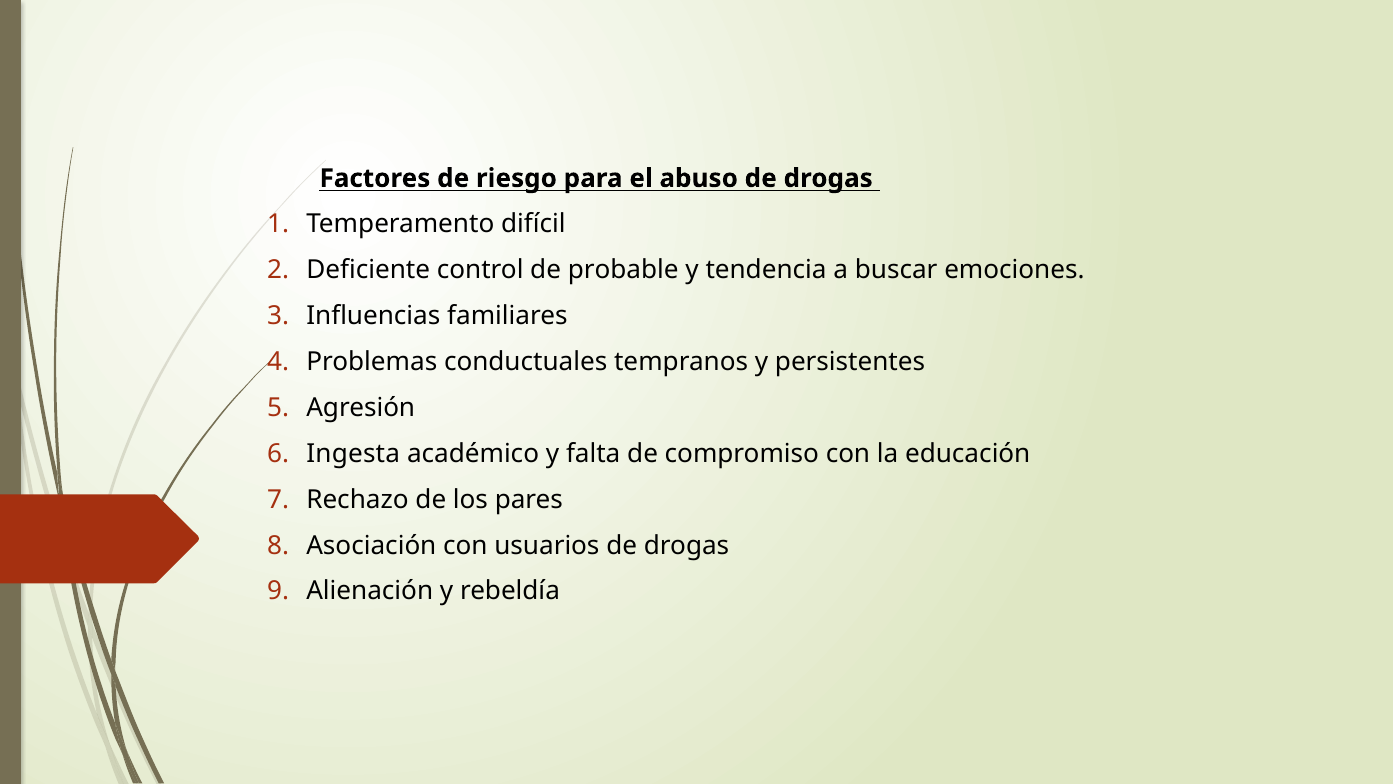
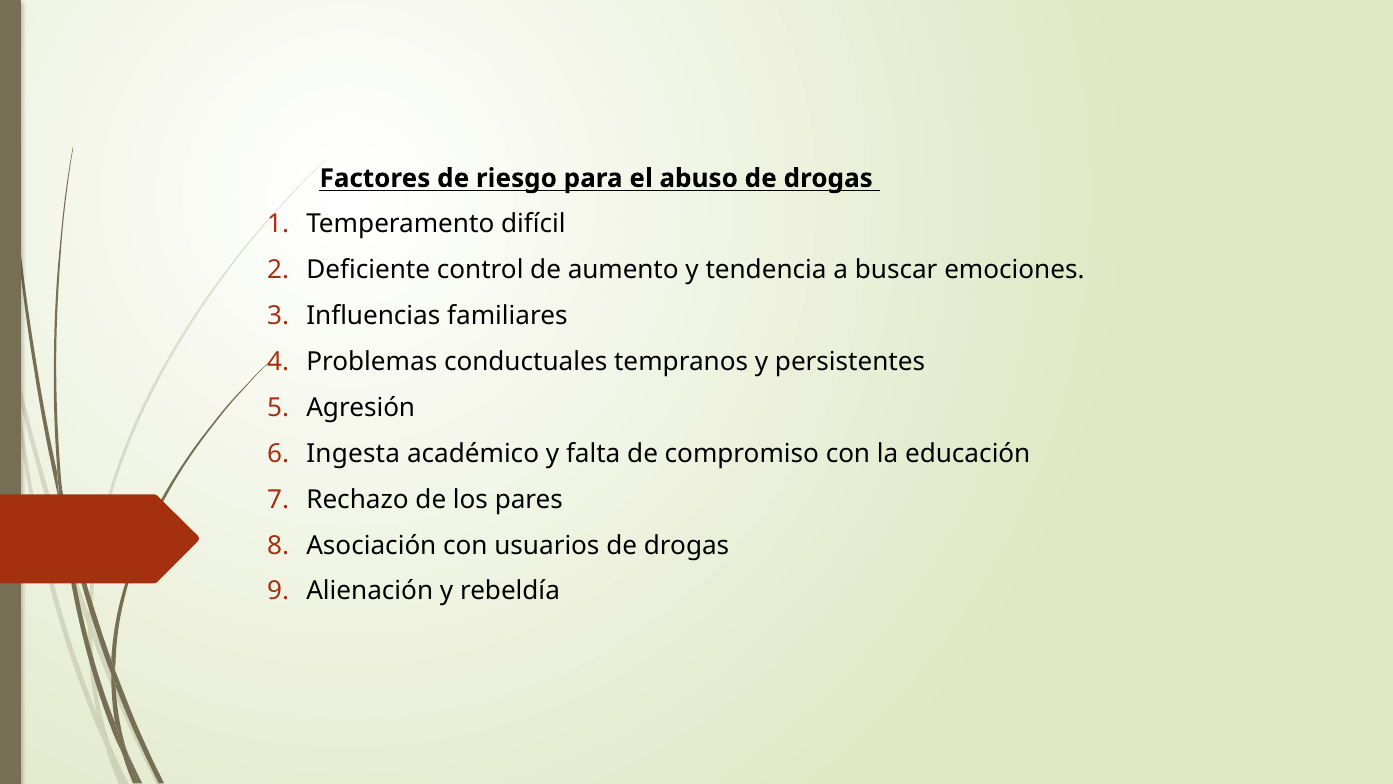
probable: probable -> aumento (623, 270)
